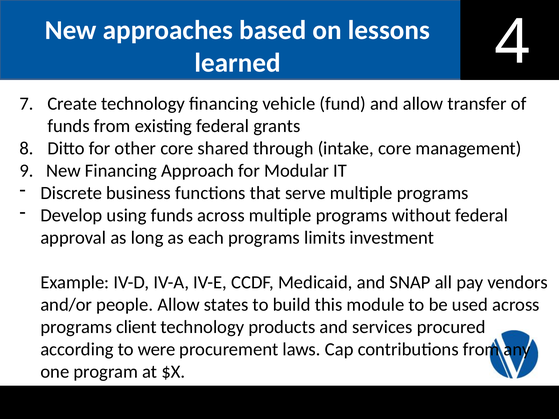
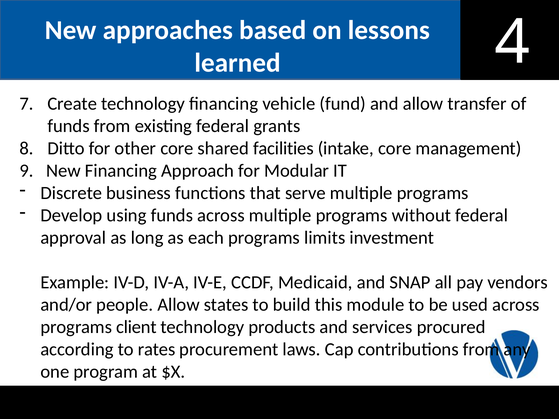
through: through -> facilities (283, 148)
were: were -> rates (157, 350)
